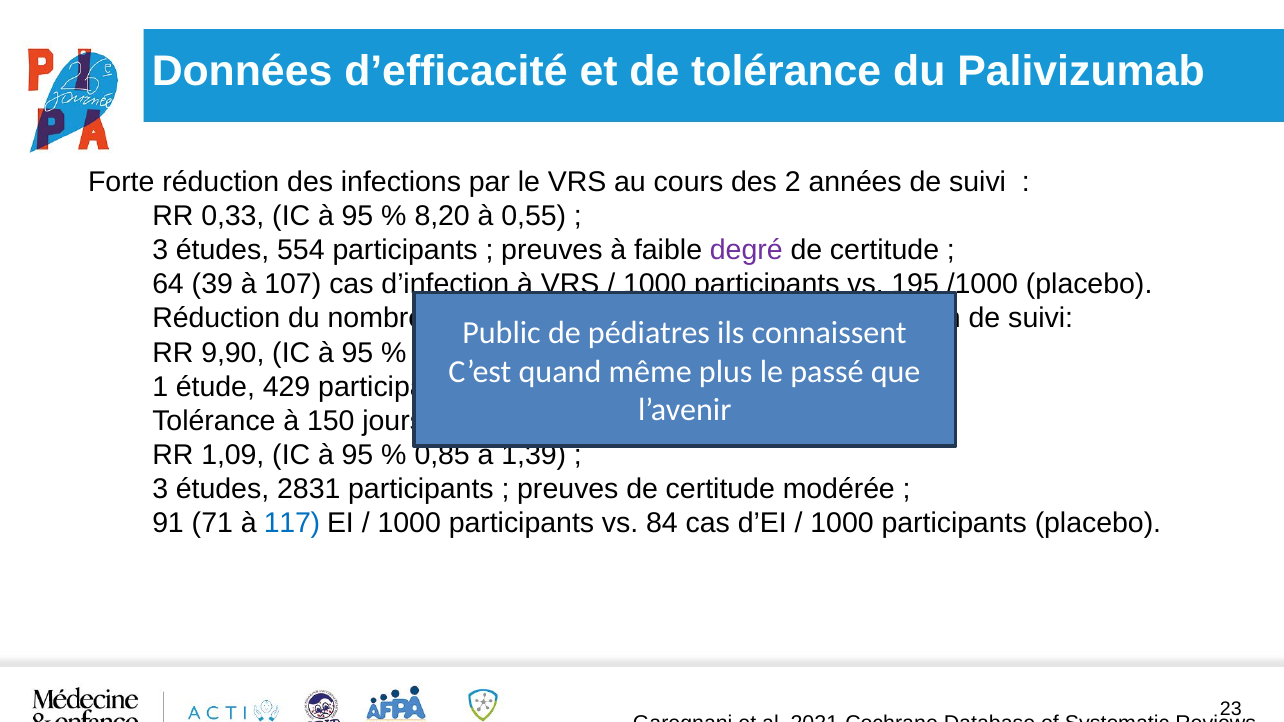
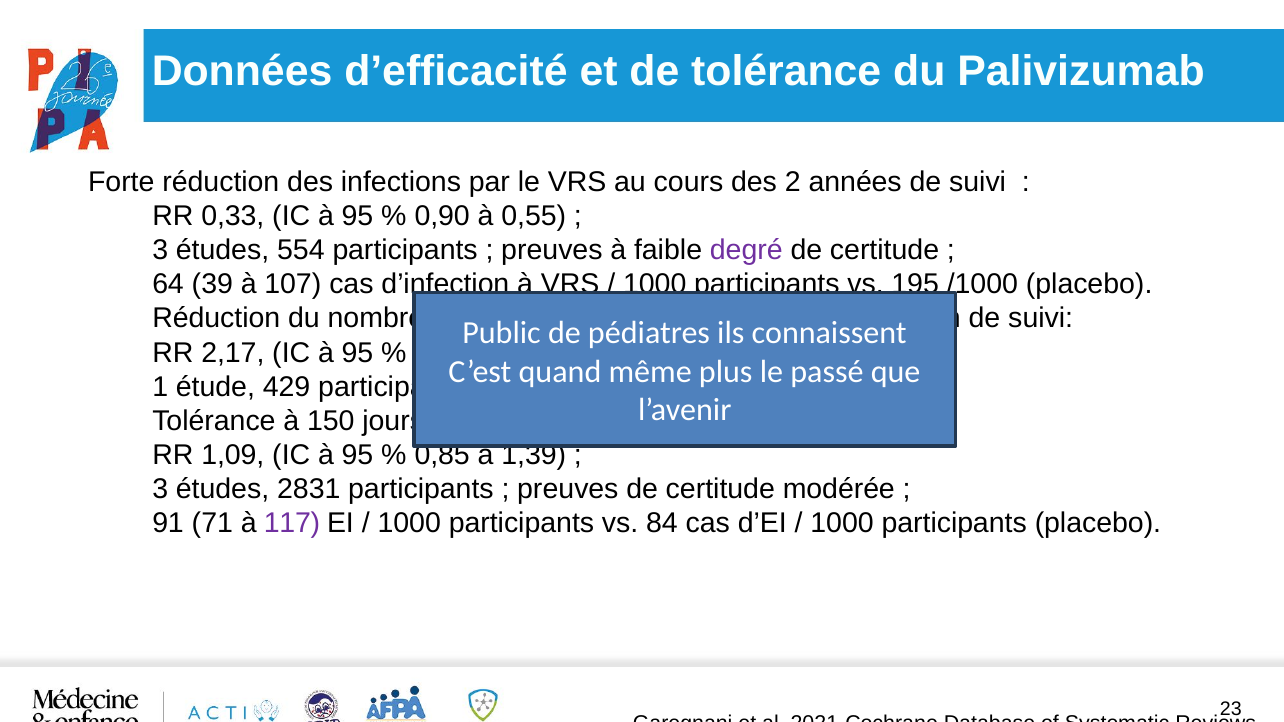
8,20: 8,20 -> 0,90 (442, 216)
9,90: 9,90 -> 2,17 (233, 353)
117 colour: blue -> purple (292, 524)
